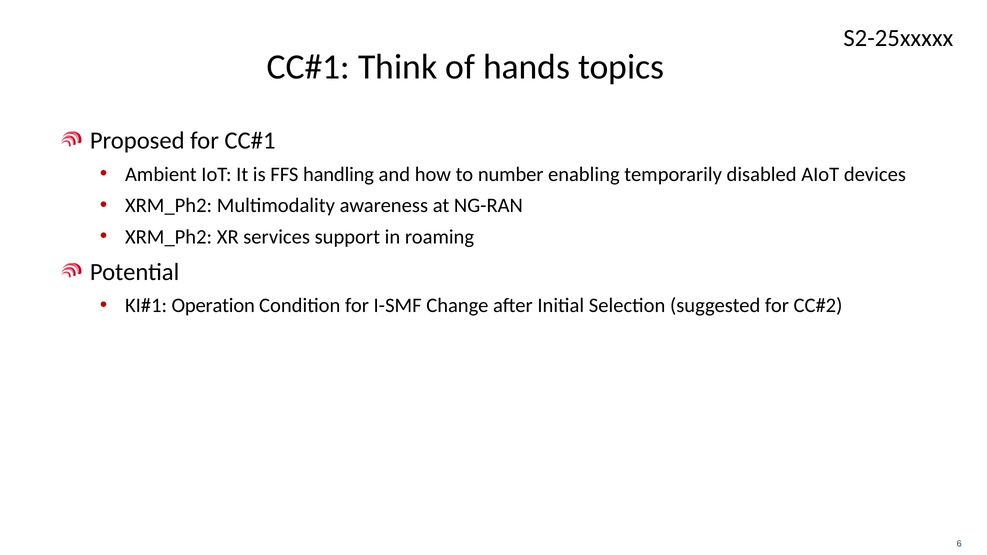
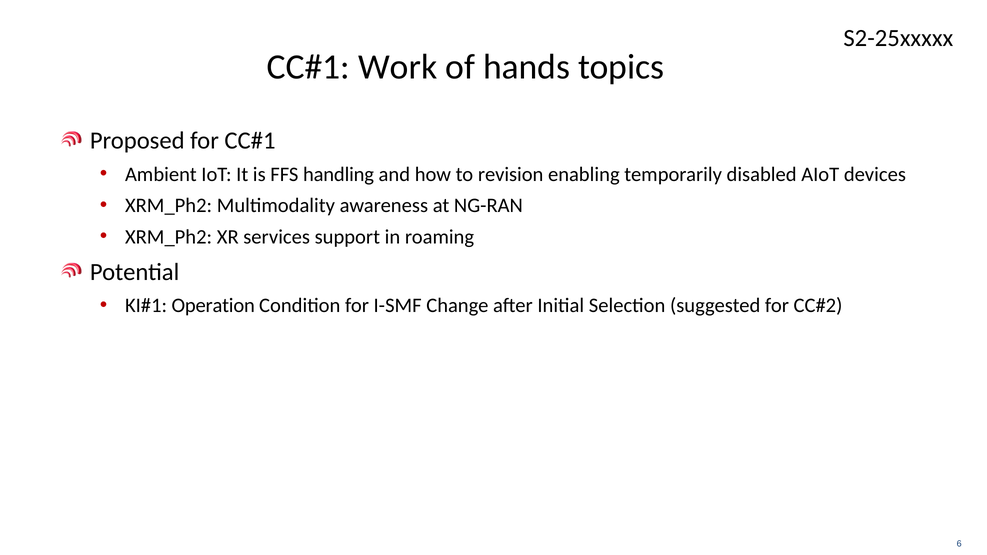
Think: Think -> Work (398, 67)
number: number -> revision (511, 174)
